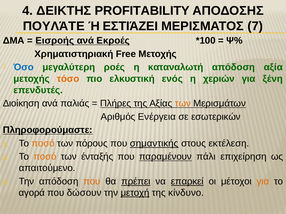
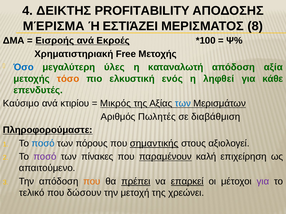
ΠΟΥΛΆΤΕ: ΠΟΥΛΆΤΕ -> ΜΈΡΙΣΜΑ (54, 26)
7: 7 -> 8 (255, 26)
ροές: ροές -> ύλες (114, 67)
χεριών: χεριών -> ληφθεί (219, 79)
ξένη: ξένη -> κάθε (273, 79)
Διοίκηση: Διοίκηση -> Καύσιμο (21, 104)
παλιάς: παλιάς -> κτιρίου (75, 104)
Πλήρες: Πλήρες -> Μικρός (115, 104)
των colour: orange -> blue (183, 104)
Ενέργεια: Ενέργεια -> Πωλητές (157, 117)
εσωτερικών: εσωτερικών -> διαβάθμιση (216, 117)
ποσό colour: orange -> blue (43, 144)
εκτέλεση: εκτέλεση -> αξιολογεί (229, 144)
ποσό colour: orange -> purple (45, 157)
ένταξής: ένταξής -> πίνακες (97, 157)
πάλι: πάλι -> καλή (206, 157)
για colour: orange -> purple (263, 182)
αγορά: αγορά -> τελικό (32, 193)
μετοχή underline: present -> none (135, 193)
κίνδυνο: κίνδυνο -> χρεώνει (186, 193)
